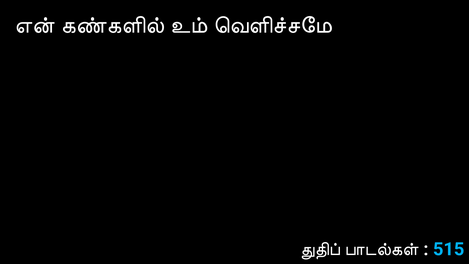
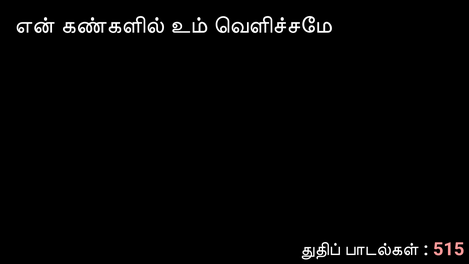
515 colour: light blue -> pink (449, 249)
